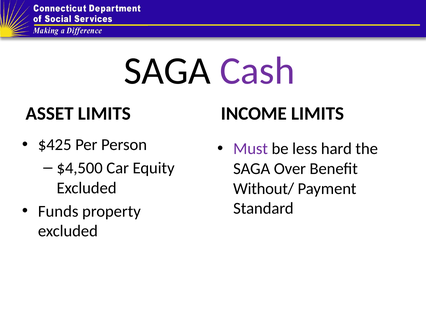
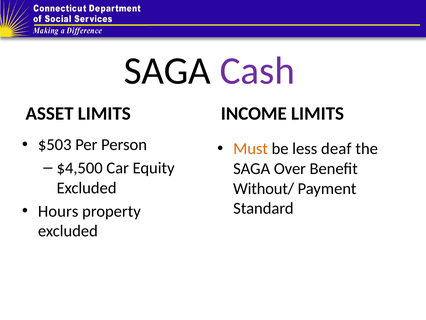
$425: $425 -> $503 (55, 145)
Must colour: purple -> orange (251, 149)
hard: hard -> deaf (336, 149)
Funds: Funds -> Hours (58, 211)
